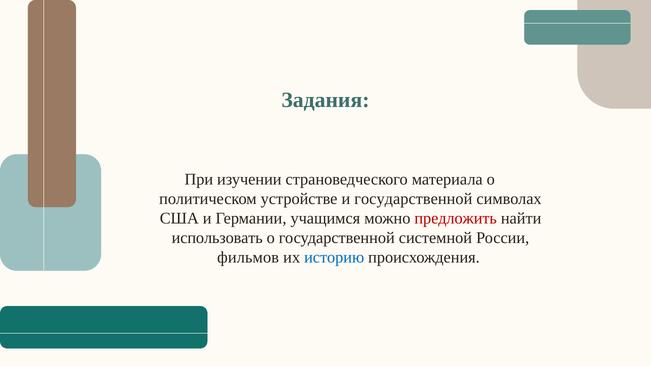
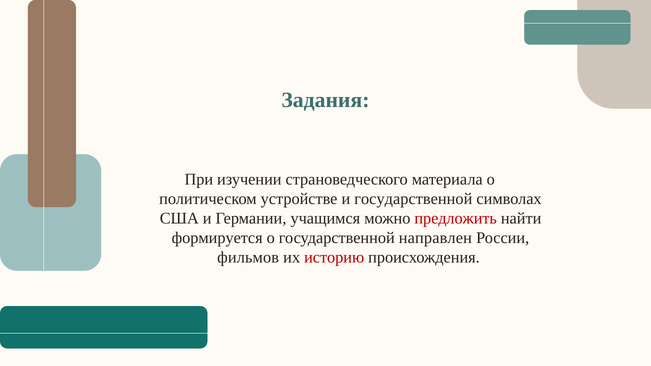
использовать: использовать -> формируется (217, 238)
системной: системной -> направлен (435, 238)
историю colour: blue -> red (334, 258)
